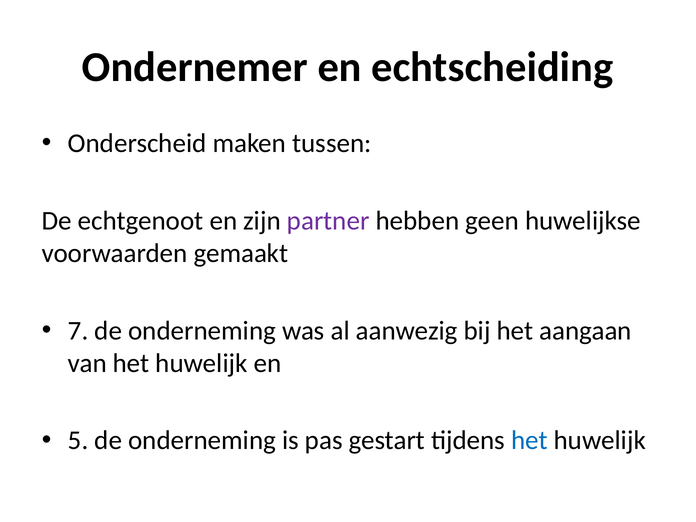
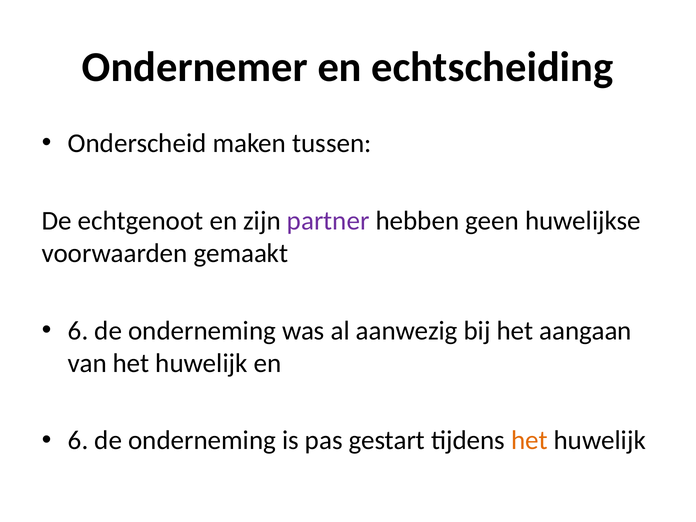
7: 7 -> 6 (78, 331)
5: 5 -> 6 (78, 441)
het colour: blue -> orange (529, 441)
